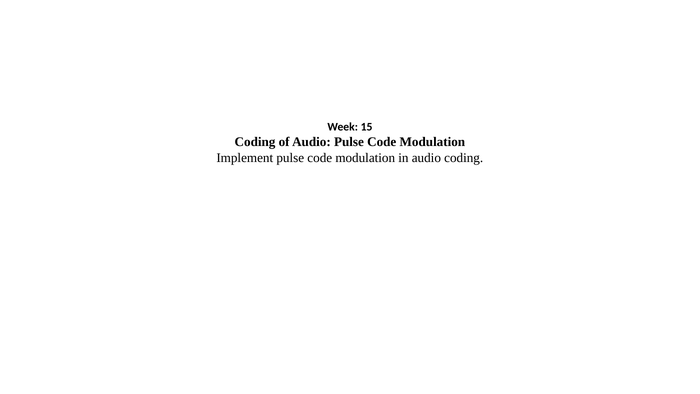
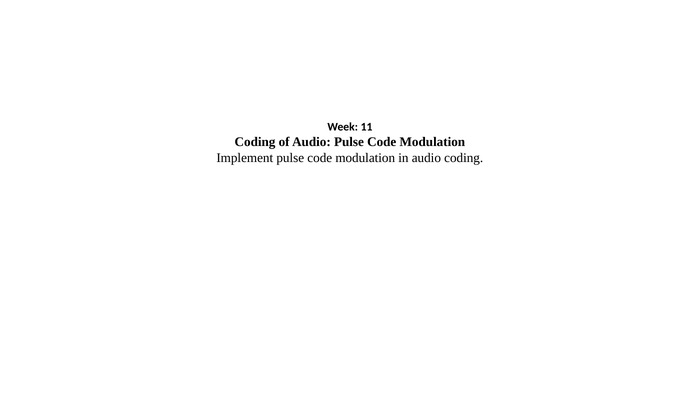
15: 15 -> 11 (367, 127)
